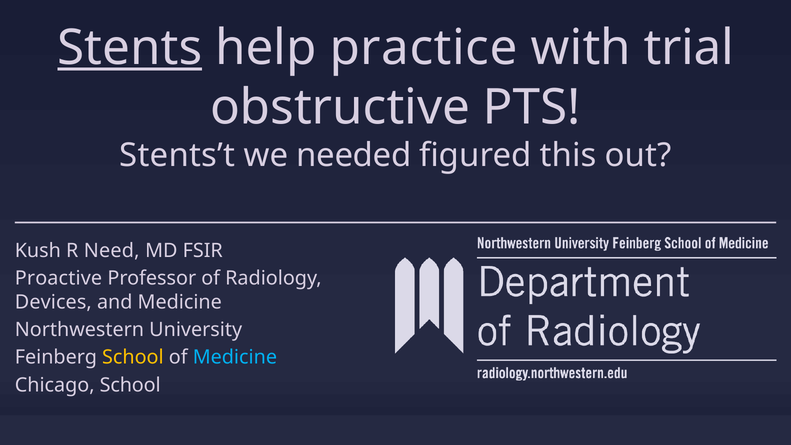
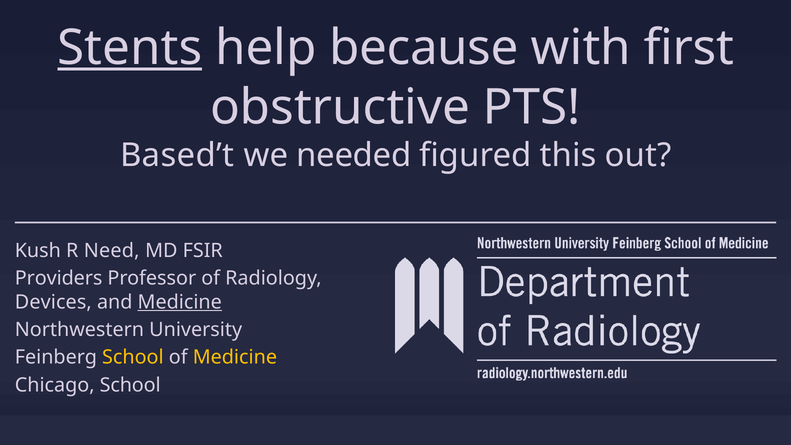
practice: practice -> because (424, 48)
trial: trial -> first (689, 48)
Stents’t: Stents’t -> Based’t (177, 156)
Proactive: Proactive -> Providers (59, 278)
Medicine underline: none -> present (180, 302)
Medicine colour: light blue -> yellow (235, 357)
